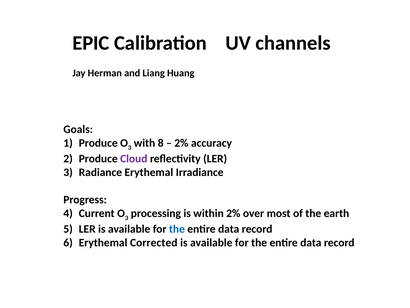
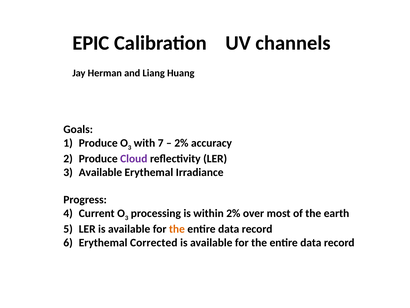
8: 8 -> 7 (161, 143)
Radiance: Radiance -> Available (100, 172)
the colour: blue -> orange (177, 229)
